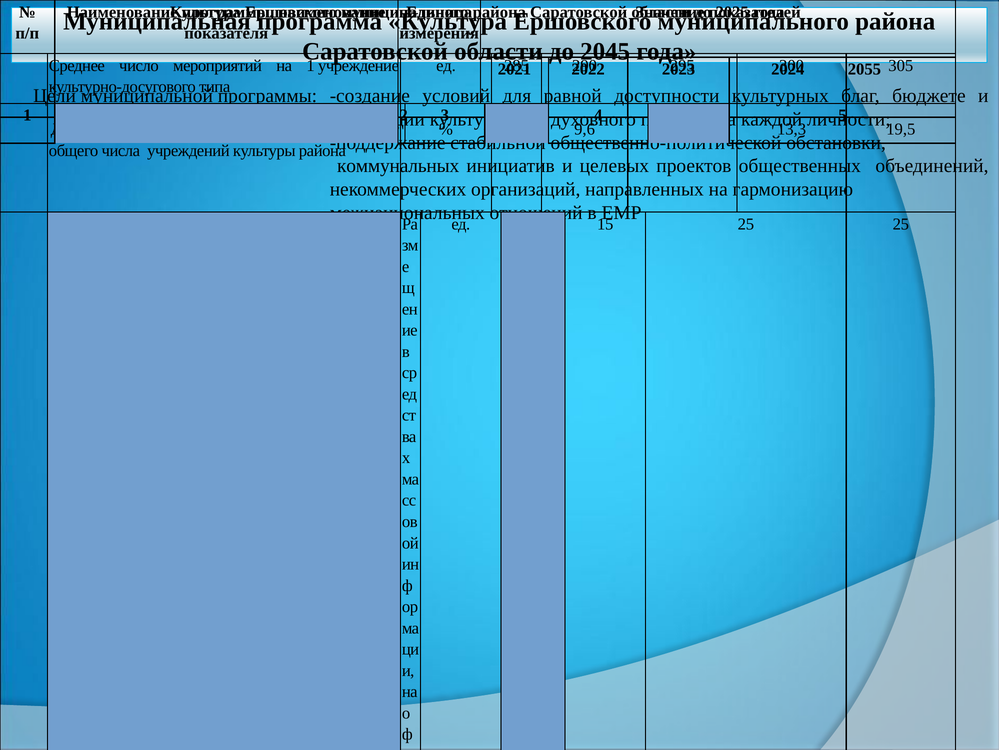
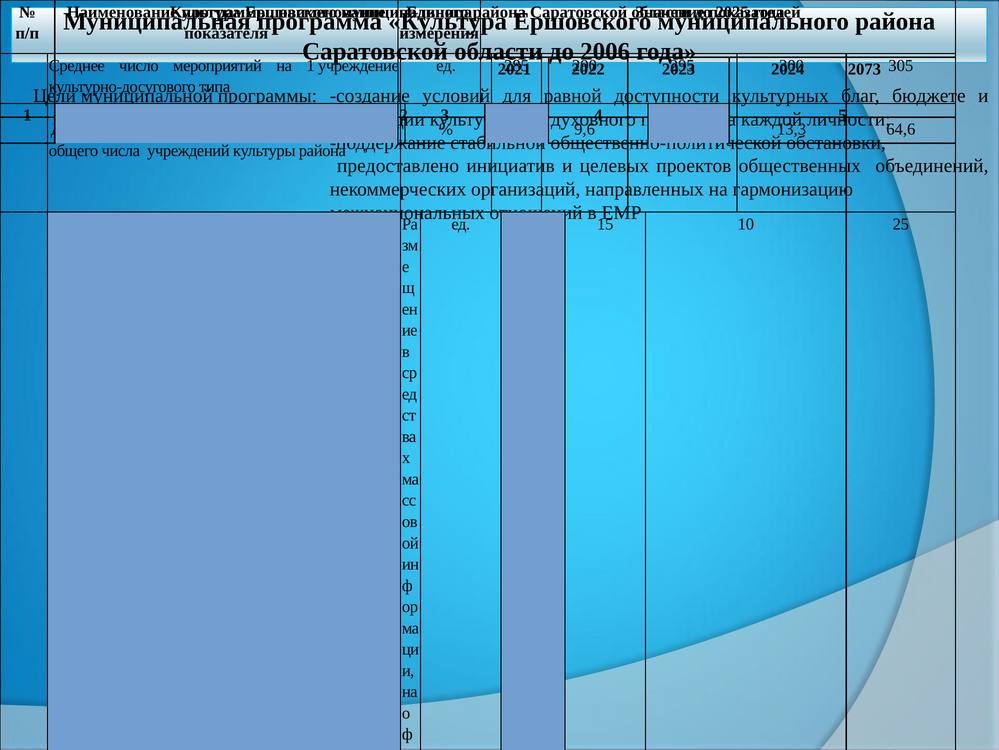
2045: 2045 -> 2006 (605, 52)
2055: 2055 -> 2073 (864, 69)
19,5: 19,5 -> 64,6 (901, 129)
коммунальных: коммунальных -> предоставлено (398, 166)
15 25: 25 -> 10 (746, 224)
